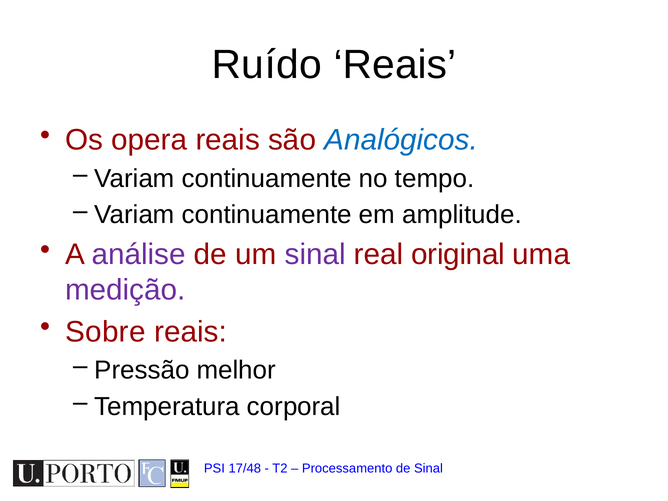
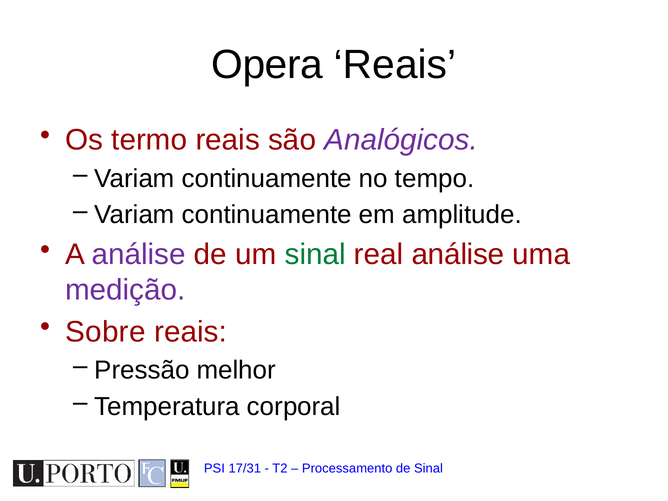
Ruído: Ruído -> Opera (267, 65)
opera: opera -> termo (149, 140)
Analógicos colour: blue -> purple (401, 140)
sinal colour: purple -> green (315, 255)
real original: original -> análise (458, 255)
17/48: 17/48 -> 17/31 (245, 468)
